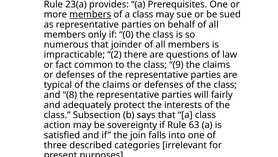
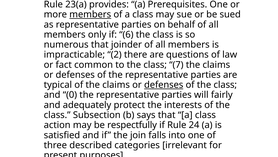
0: 0 -> 6 (126, 34)
9: 9 -> 7 (176, 64)
defenses underline: none -> present (164, 85)
8: 8 -> 0 (70, 95)
sovereignty: sovereignty -> respectfully (132, 125)
63: 63 -> 24 (194, 125)
